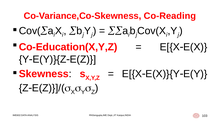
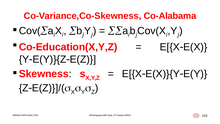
Co-Reading: Co-Reading -> Co-Alabama (170, 16)
